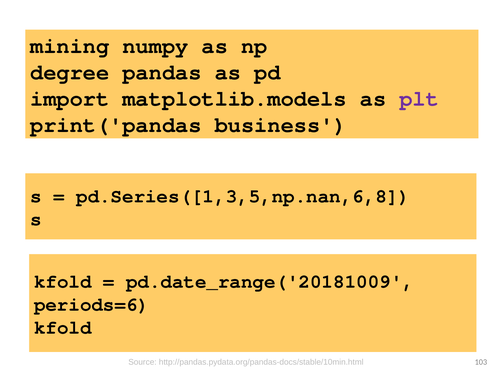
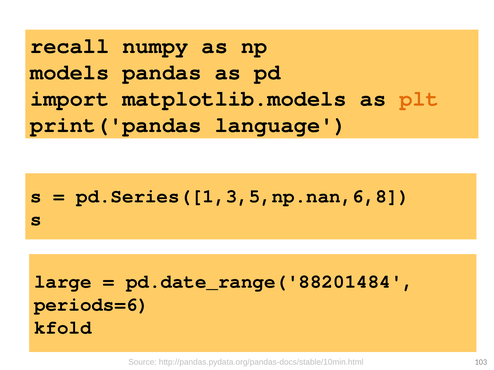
mining: mining -> recall (70, 46)
degree: degree -> models (70, 72)
plt colour: purple -> orange (419, 99)
business: business -> language (281, 125)
kfold: kfold -> large (63, 282)
pd.date_range('20181009: pd.date_range('20181009 -> pd.date_range('88201484 (270, 282)
